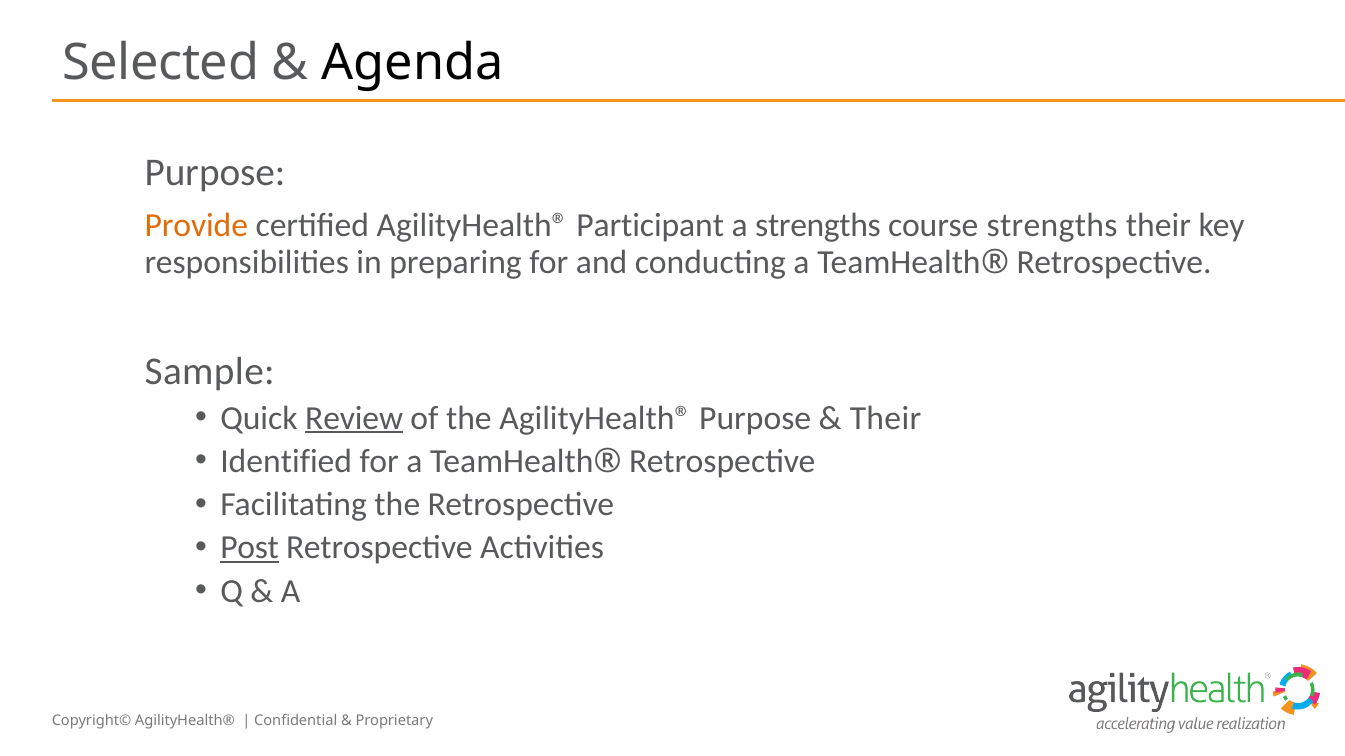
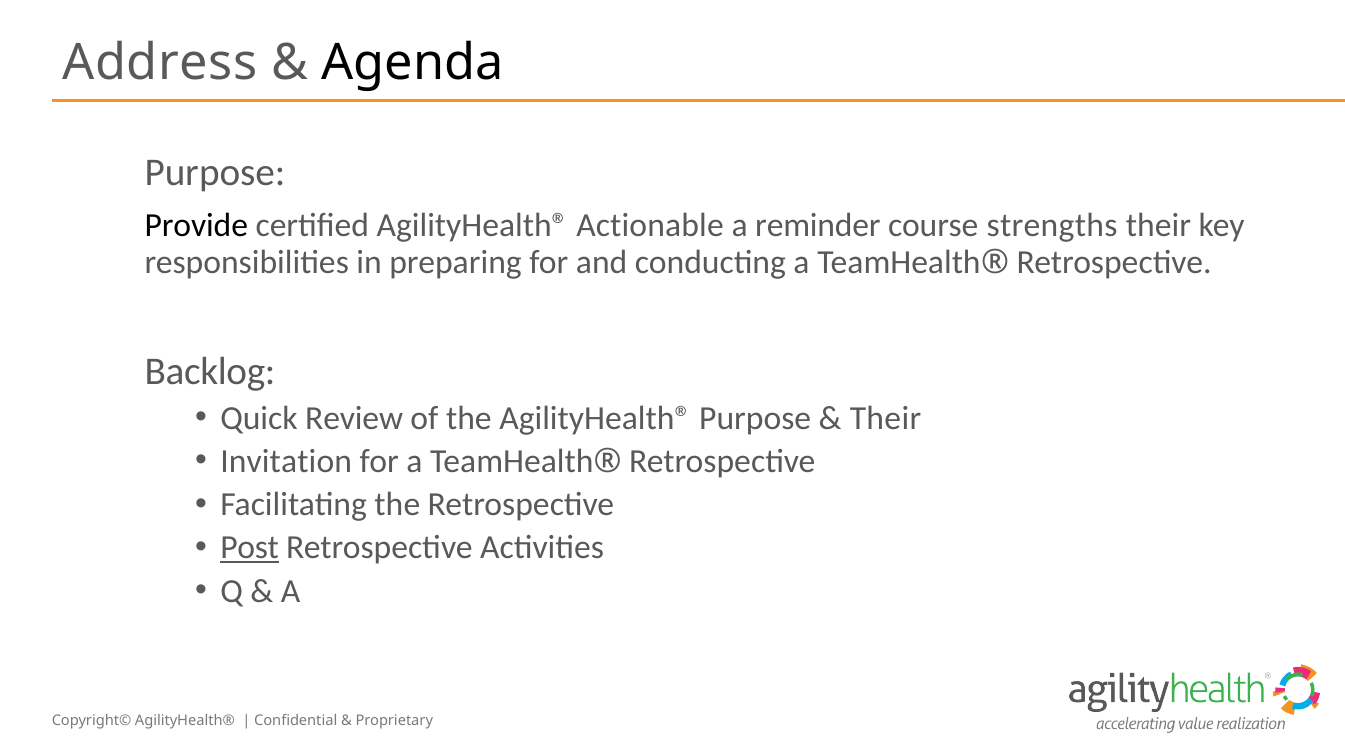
Selected: Selected -> Address (160, 63)
Provide colour: orange -> black (196, 226)
Participant: Participant -> Actionable (650, 226)
a strengths: strengths -> reminder (818, 226)
Sample: Sample -> Backlog (210, 372)
Review underline: present -> none (354, 418)
Identified: Identified -> Invitation (286, 462)
